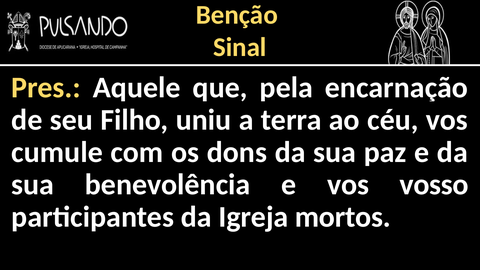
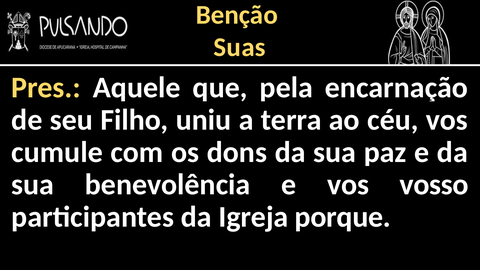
Sinal: Sinal -> Suas (240, 47)
mortos: mortos -> porque (343, 217)
